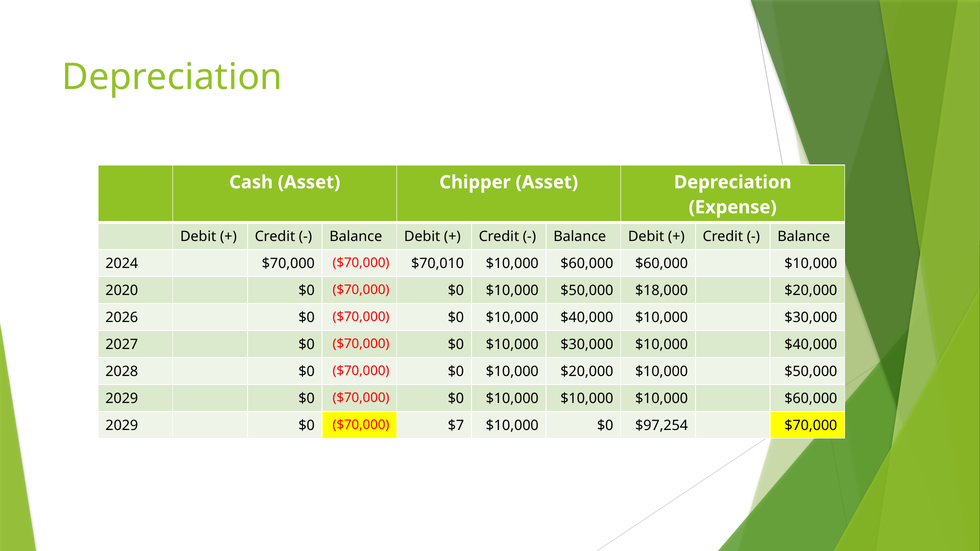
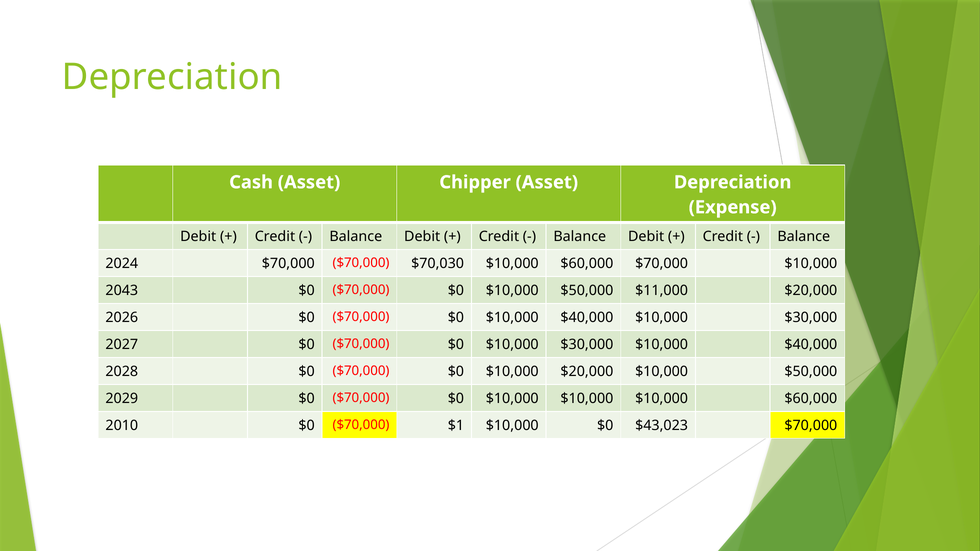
$70,010: $70,010 -> $70,030 (438, 264)
$60,000 $60,000: $60,000 -> $70,000 (662, 264)
2020: 2020 -> 2043 (122, 291)
$18,000: $18,000 -> $11,000 (662, 291)
2029: 2029 -> 2010 (122, 426)
$7: $7 -> $1 (456, 426)
$97,254: $97,254 -> $43,023 (662, 426)
